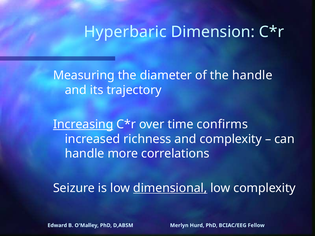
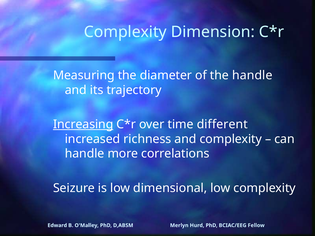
Hyperbaric: Hyperbaric -> Complexity (125, 32)
confirms: confirms -> different (222, 124)
dimensional underline: present -> none (170, 188)
